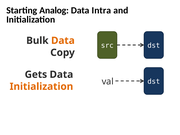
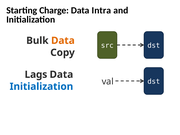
Analog: Analog -> Charge (54, 10)
Gets: Gets -> Lags (36, 75)
Initialization colour: orange -> blue (41, 87)
